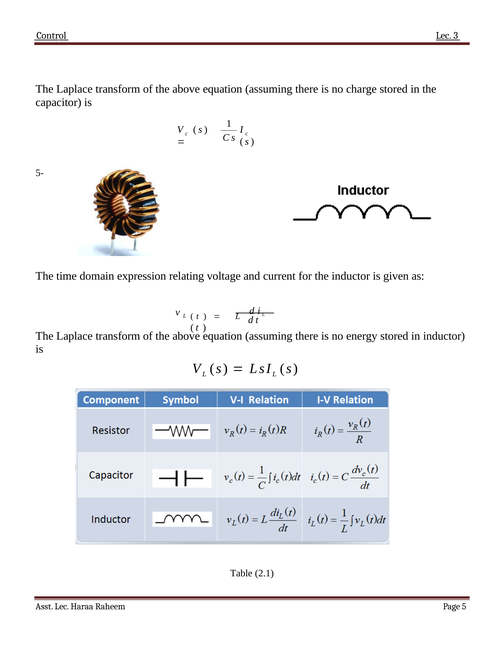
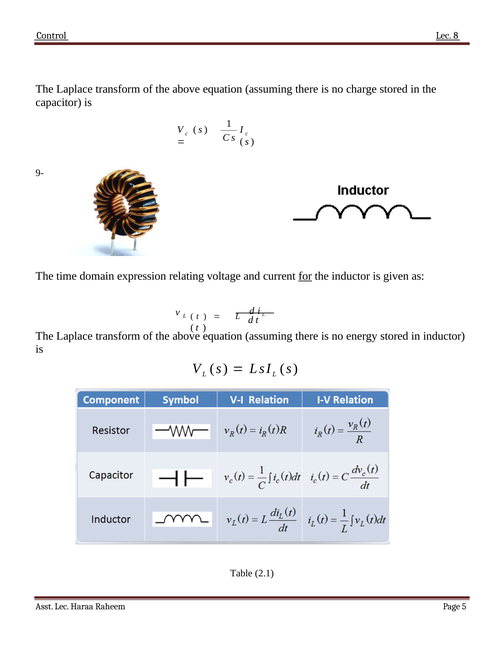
3: 3 -> 8 (456, 36)
5-: 5- -> 9- (40, 173)
for underline: none -> present (305, 276)
